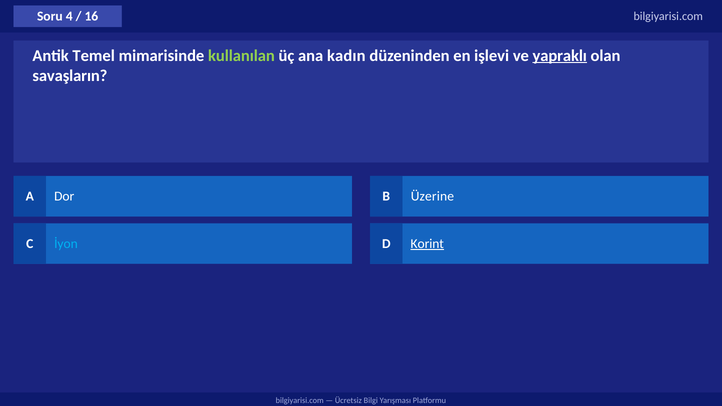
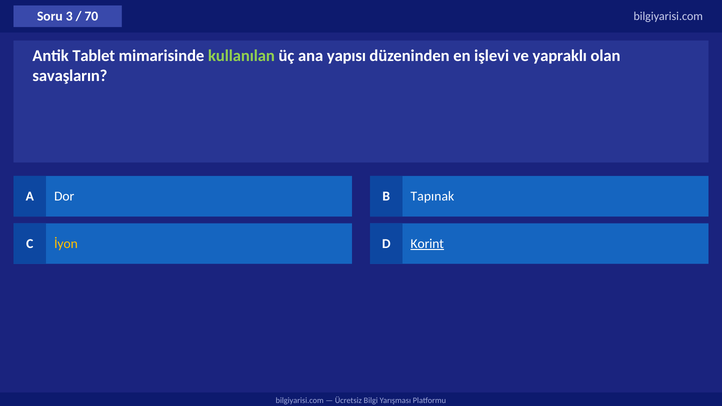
4: 4 -> 3 (69, 17)
16: 16 -> 70 (91, 17)
Temel: Temel -> Tablet (94, 56)
kadın: kadın -> yapısı (346, 56)
yapraklı underline: present -> none (560, 56)
Üzerine: Üzerine -> Tapınak (432, 196)
İyon colour: light blue -> yellow (66, 244)
